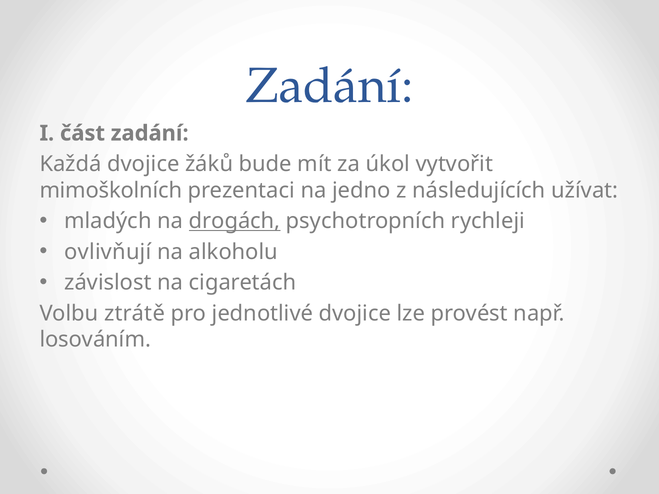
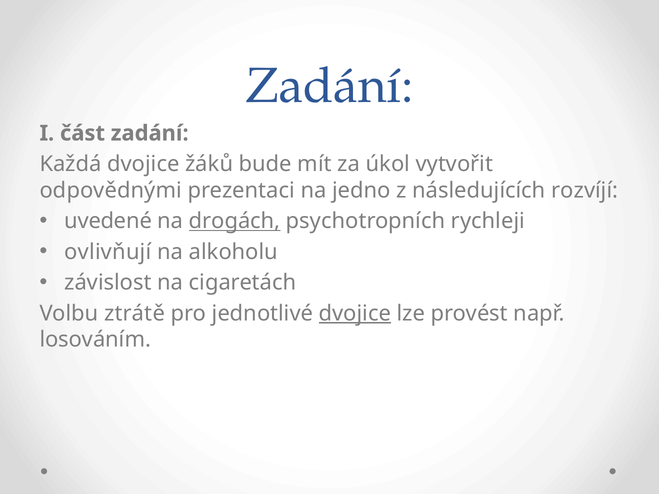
mimoškolních: mimoškolních -> odpovědnými (111, 190)
užívat: užívat -> rozvíjí (585, 190)
mladých: mladých -> uvedené (108, 221)
dvojice underline: none -> present (355, 313)
